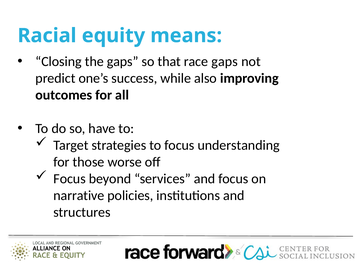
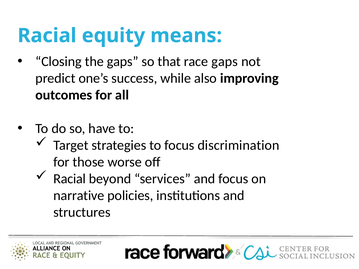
understanding: understanding -> discrimination (239, 145)
Focus: Focus -> Racial (70, 179)
